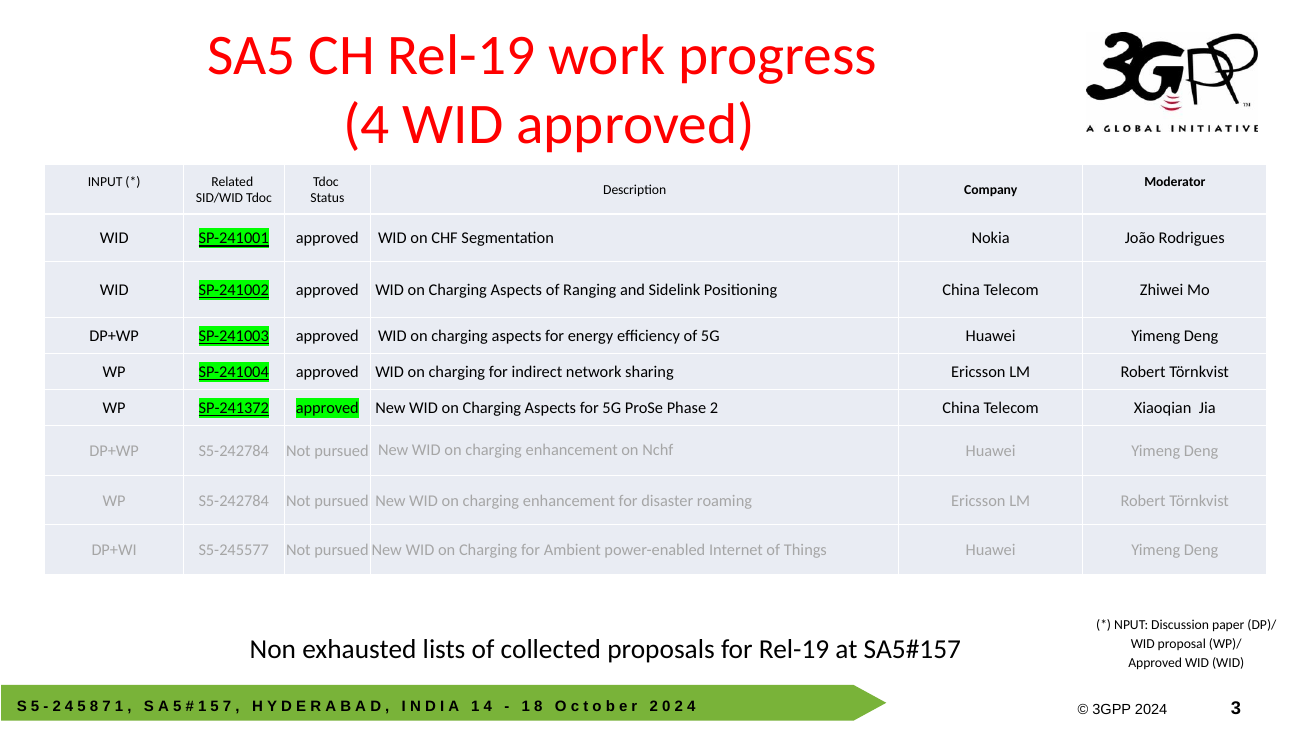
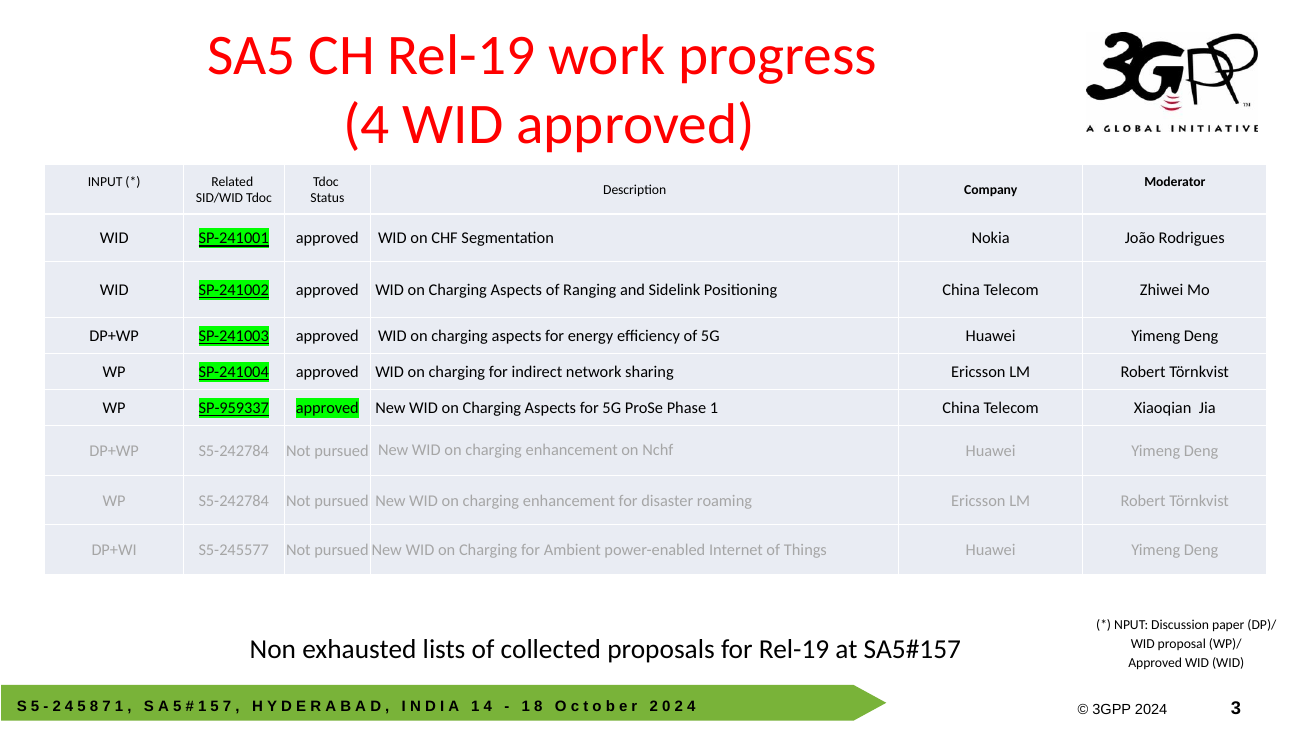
SP-241372: SP-241372 -> SP-959337 (234, 408)
Phase 2: 2 -> 1 (714, 408)
